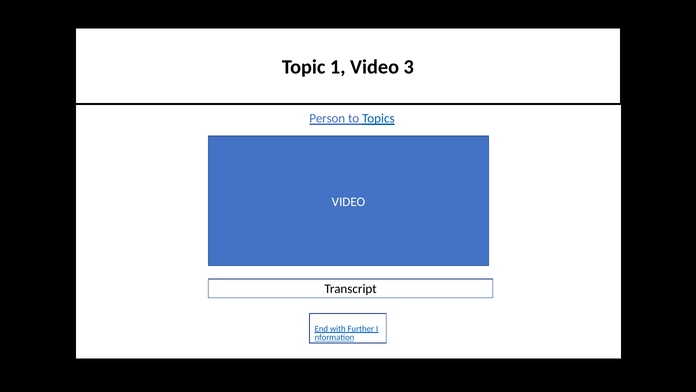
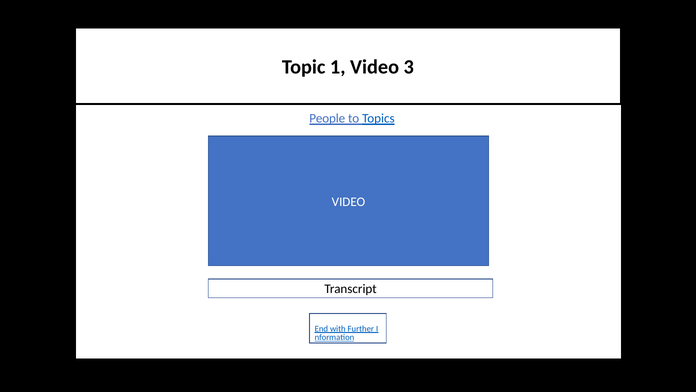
Person: Person -> People (327, 118)
